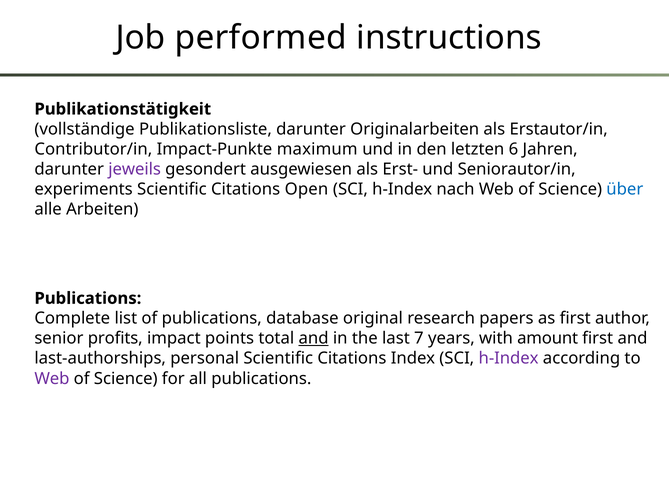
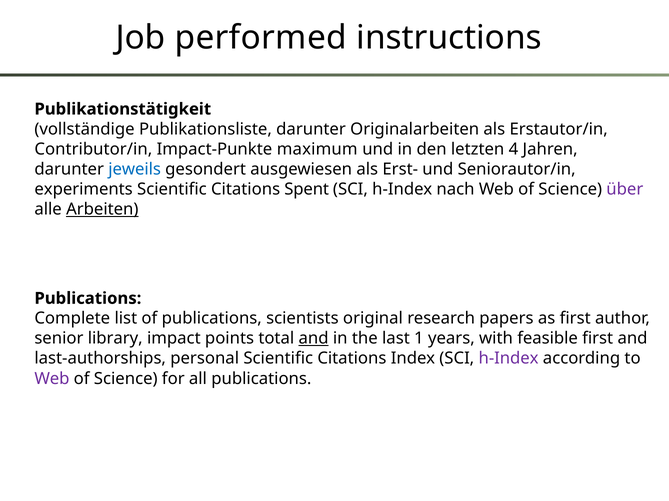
6: 6 -> 4 (513, 149)
jeweils colour: purple -> blue (135, 169)
Open: Open -> Spent (307, 190)
über colour: blue -> purple (625, 190)
Arbeiten underline: none -> present (102, 210)
database: database -> scientists (302, 319)
profits: profits -> library (115, 339)
7: 7 -> 1 (419, 339)
amount: amount -> feasible (548, 339)
